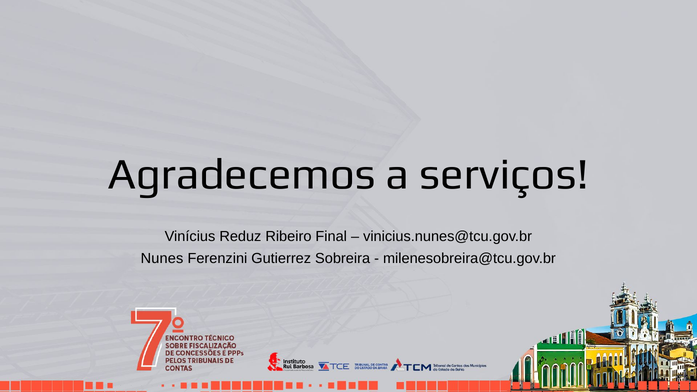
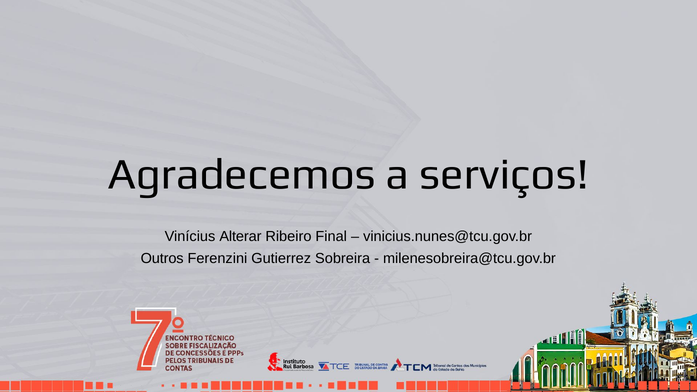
Reduz: Reduz -> Alterar (240, 237)
Nunes: Nunes -> Outros (162, 258)
